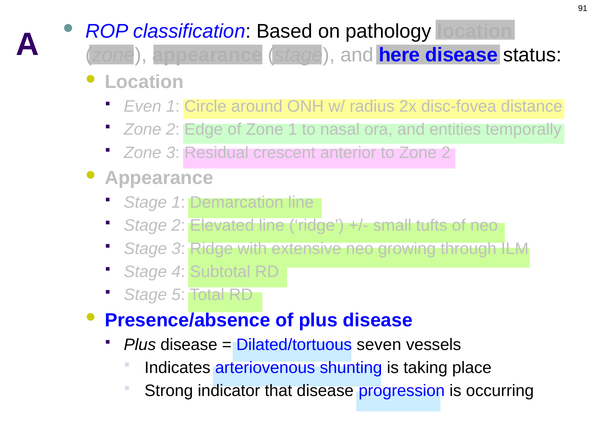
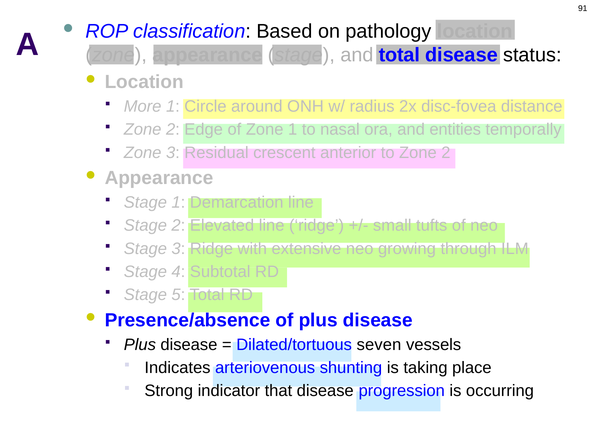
and here: here -> total (399, 55)
Even: Even -> More (143, 106)
